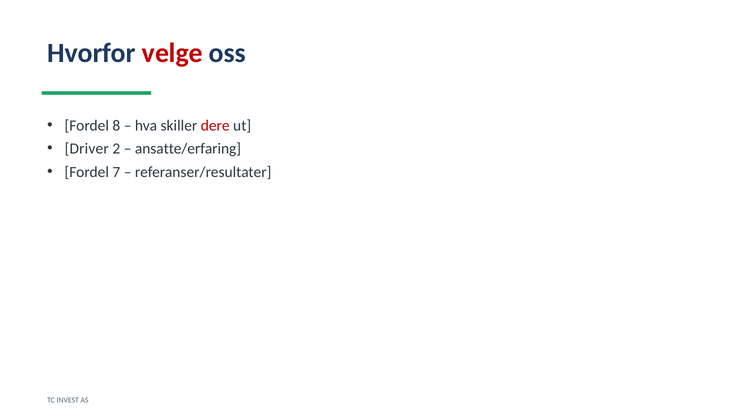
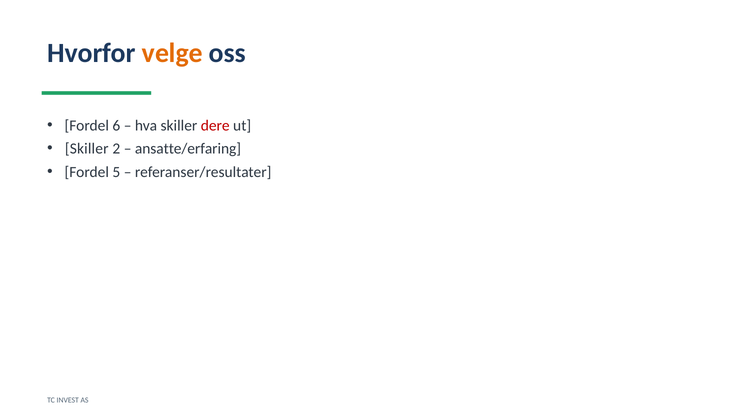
velge colour: red -> orange (172, 53)
8: 8 -> 6 (116, 126)
Driver: Driver -> Skiller (87, 149)
7: 7 -> 5 (116, 172)
